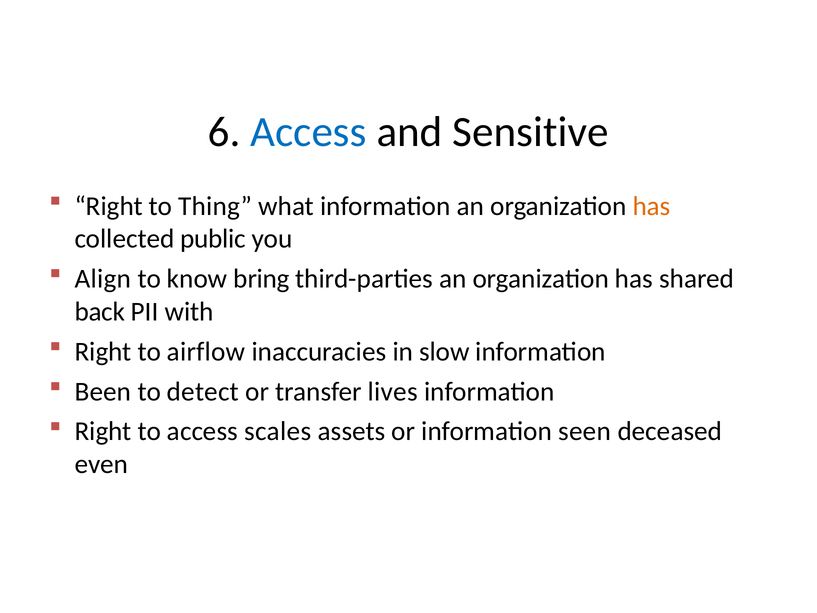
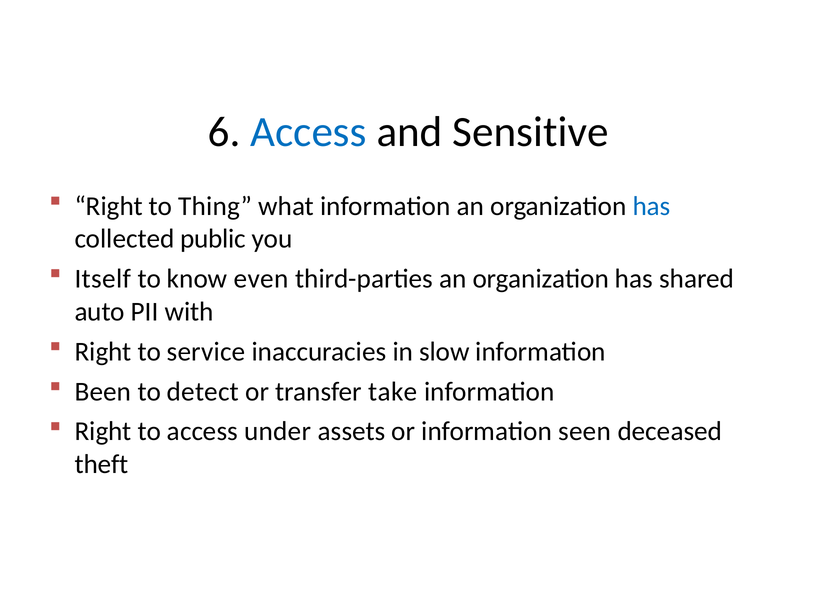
has colour: orange -> blue (652, 206)
Align: Align -> Itself (103, 279)
bring: bring -> even (261, 279)
back: back -> auto (100, 311)
airflow: airflow -> service (206, 351)
lives: lives -> take (393, 391)
scales: scales -> under (278, 431)
even: even -> theft (101, 464)
